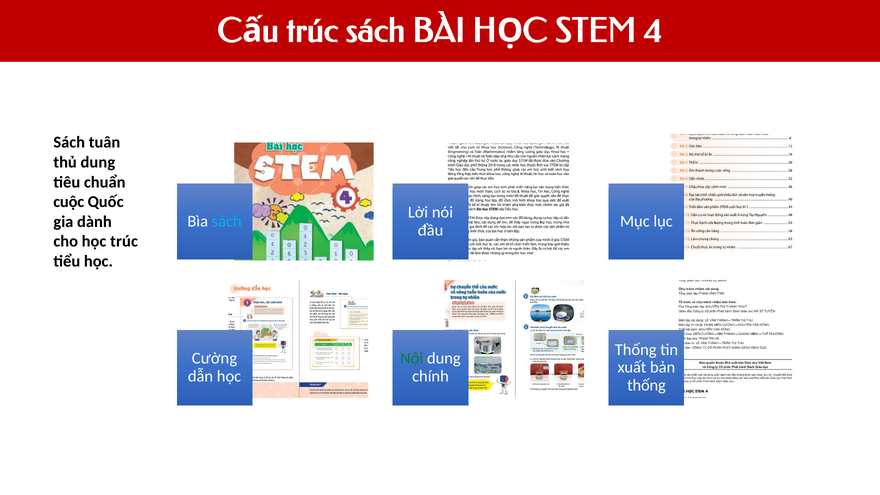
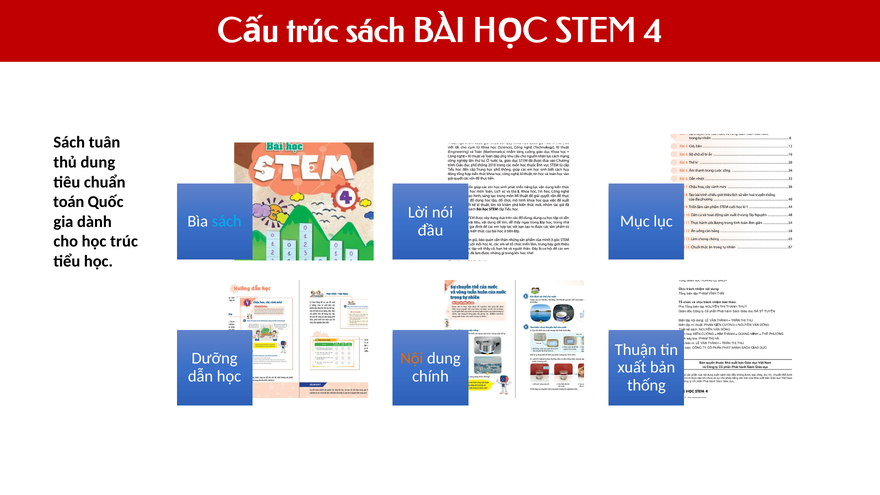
cuộc: cuộc -> toán (69, 202)
Thống: Thống -> Thuận (636, 350)
Cường: Cường -> Dưỡng (215, 359)
Nội colour: green -> orange (412, 359)
